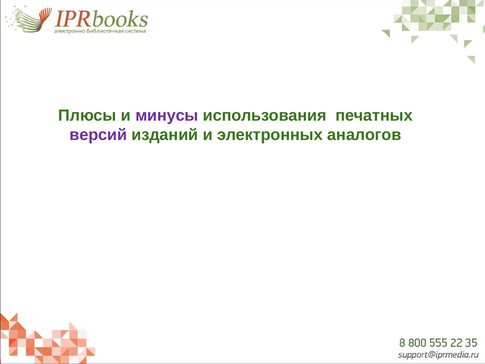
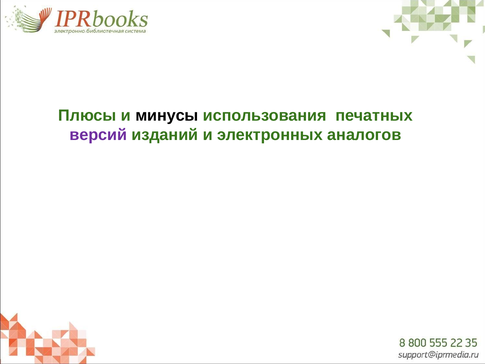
минусы colour: purple -> black (167, 115)
